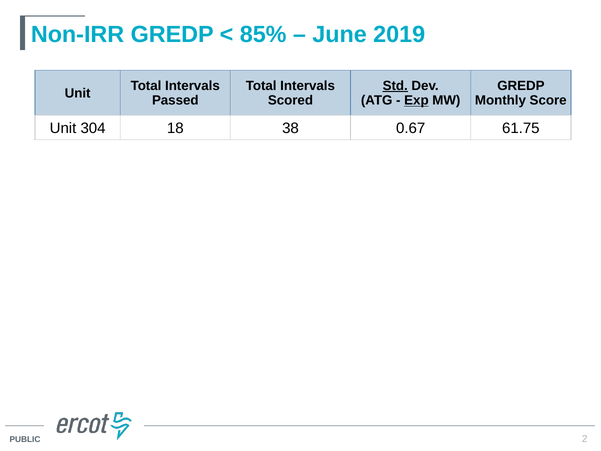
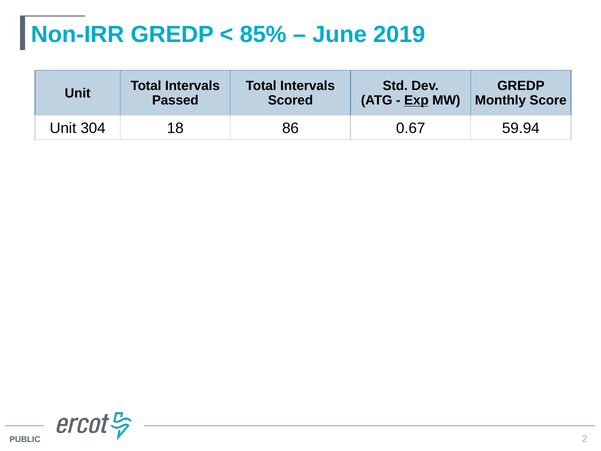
Std underline: present -> none (395, 86)
38: 38 -> 86 (291, 128)
61.75: 61.75 -> 59.94 (521, 128)
